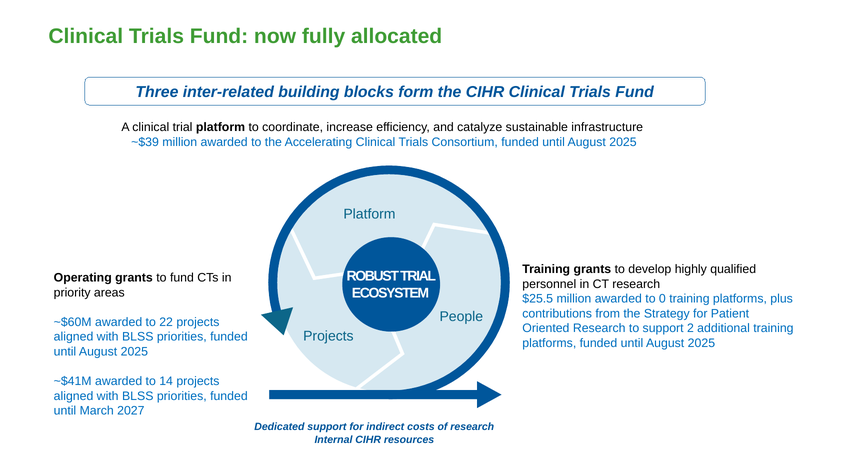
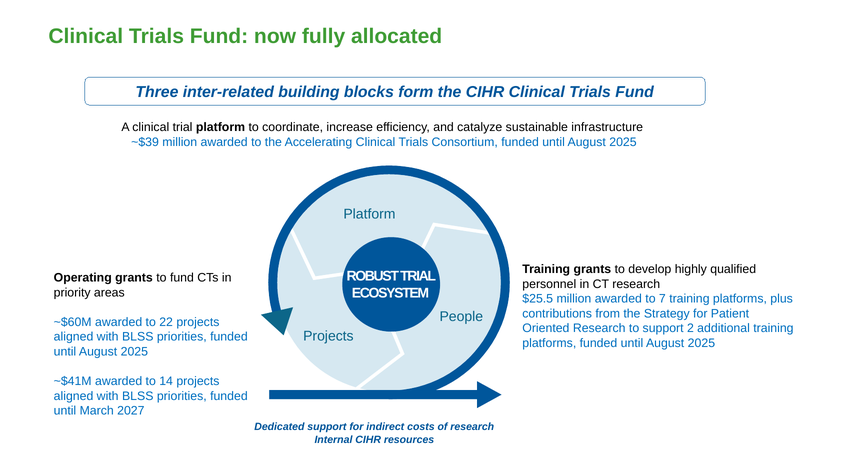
0: 0 -> 7 (662, 299)
